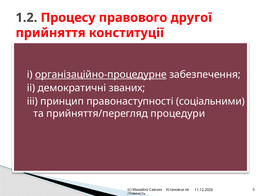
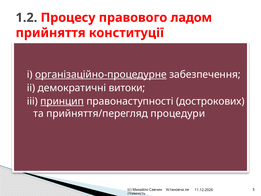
другої: другої -> ладом (191, 18)
званих: званих -> витоки (127, 88)
принцип underline: none -> present (62, 101)
соціальними: соціальними -> дострокових (210, 101)
